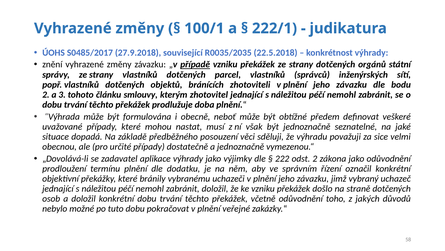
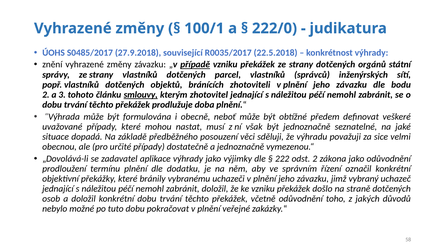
222/1: 222/1 -> 222/0 (275, 28)
R0035/2035: R0035/2035 -> R0035/2017 (228, 53)
smlouvy underline: none -> present (141, 94)
